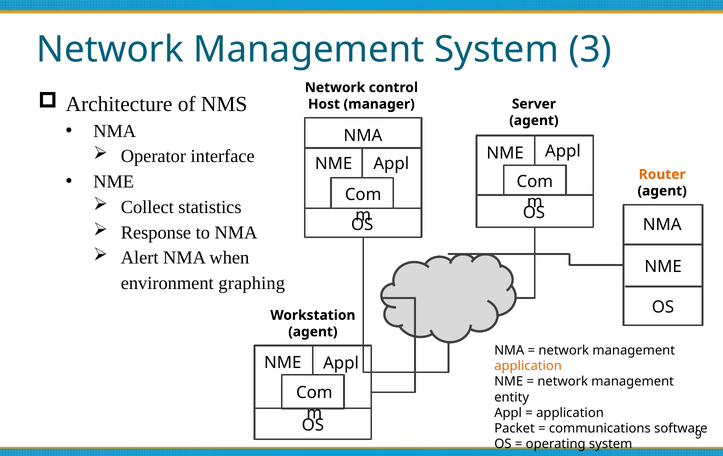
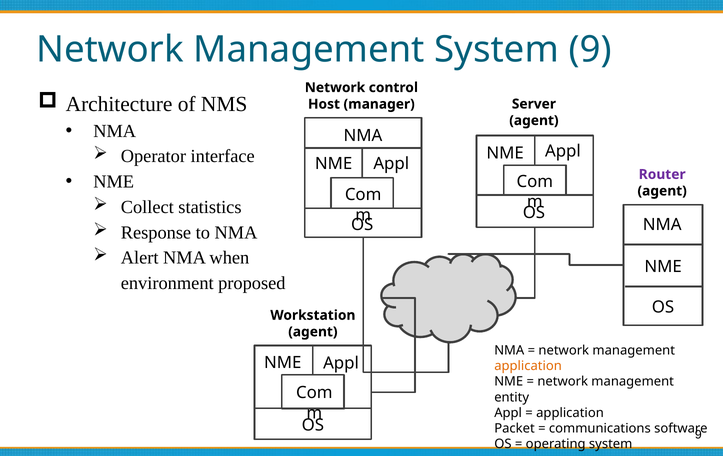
System 3: 3 -> 9 (590, 50)
Router colour: orange -> purple (662, 174)
graphing: graphing -> proposed (252, 283)
